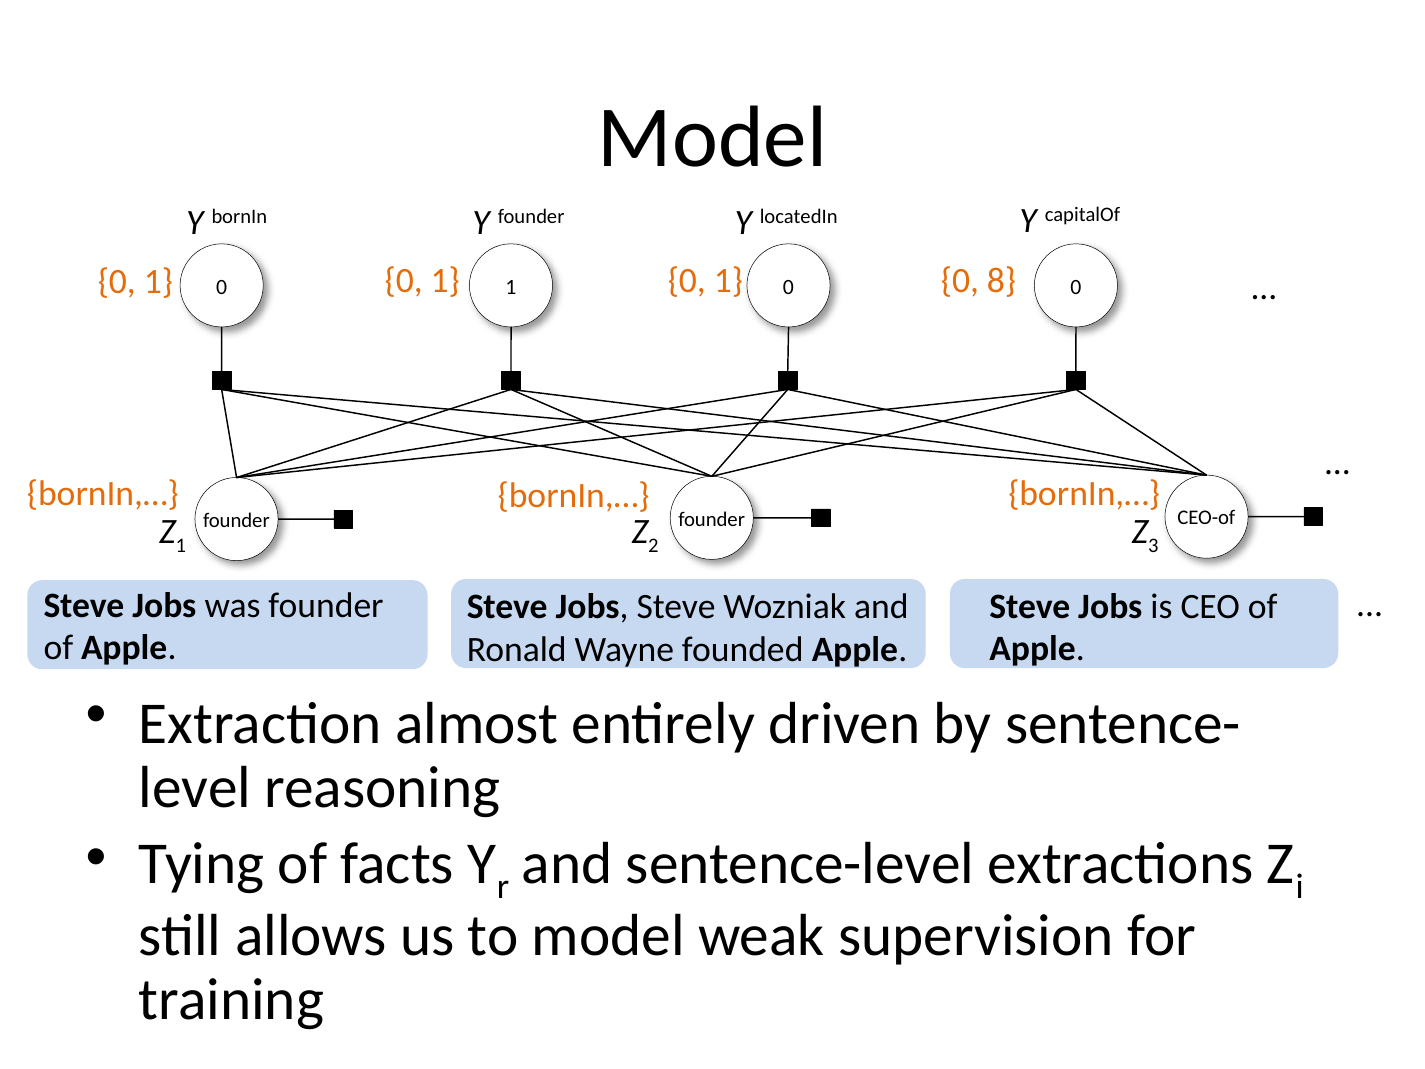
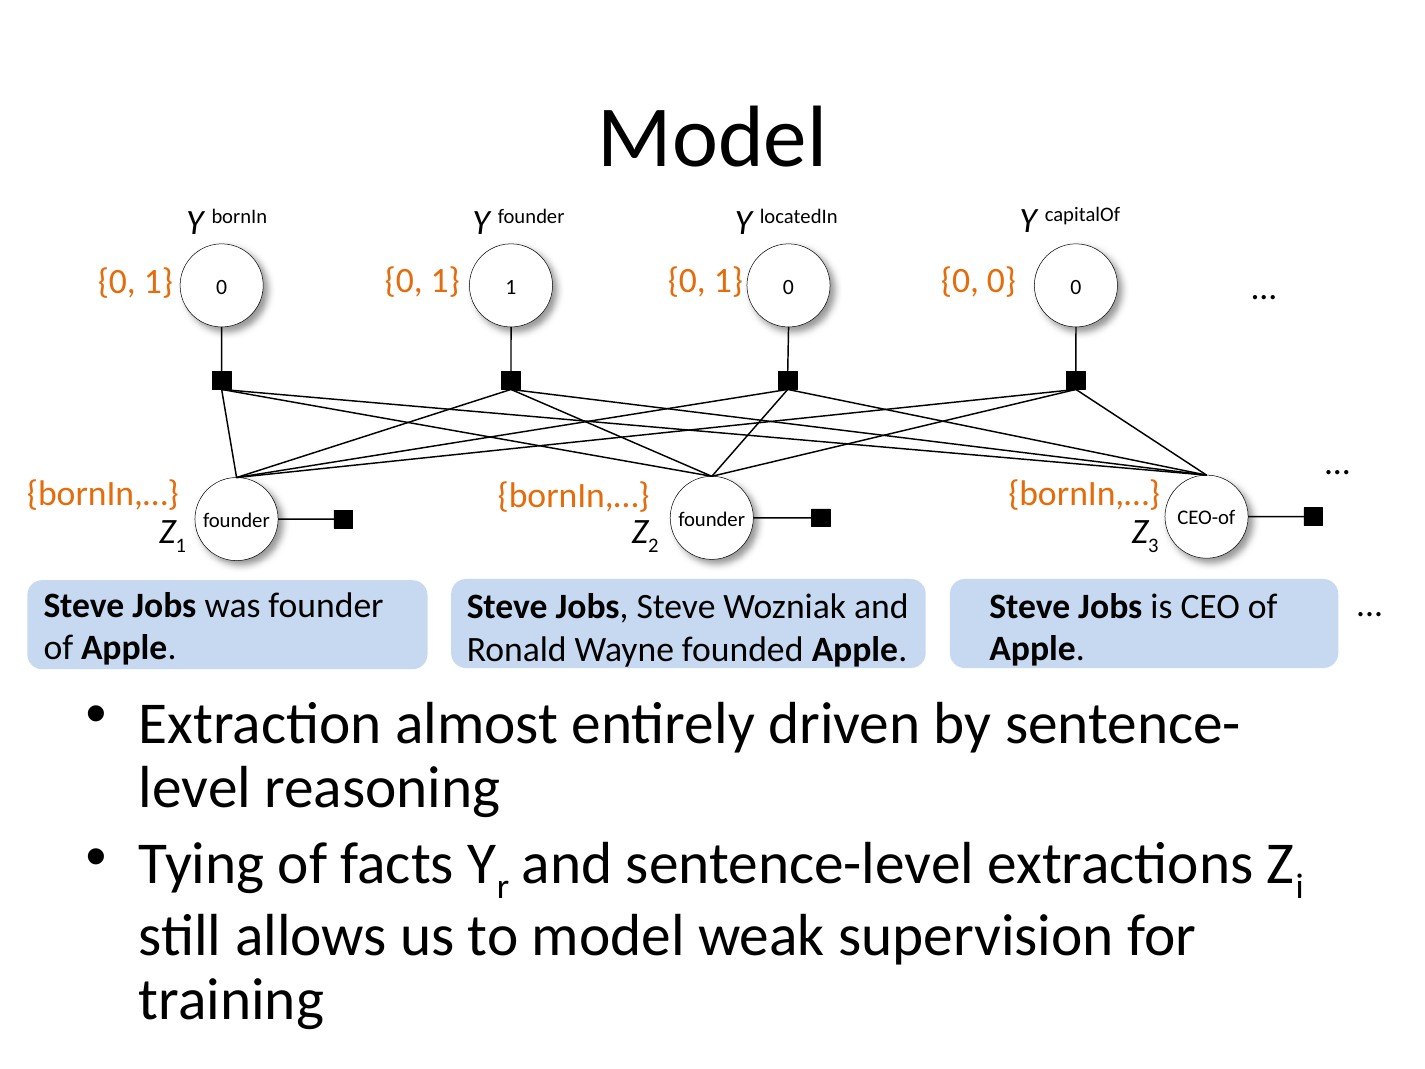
8: 8 -> 0 (1001, 280)
